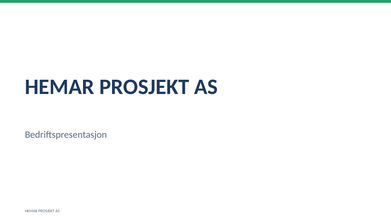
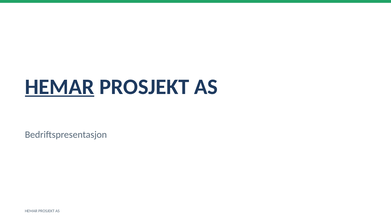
HEMAR underline: none -> present (60, 87)
